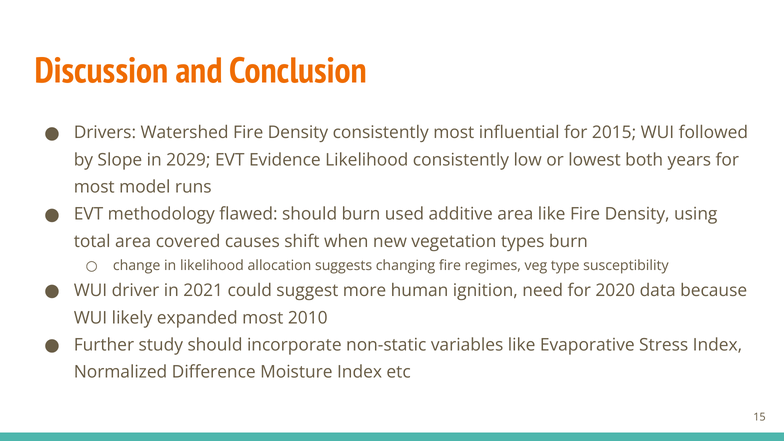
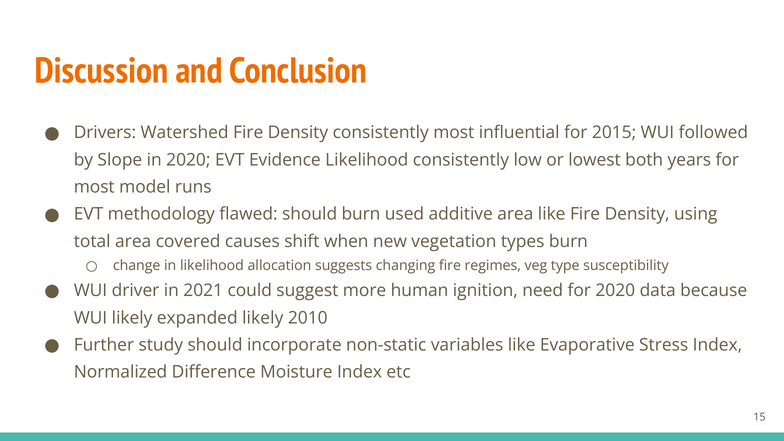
in 2029: 2029 -> 2020 (188, 160)
expanded most: most -> likely (263, 318)
